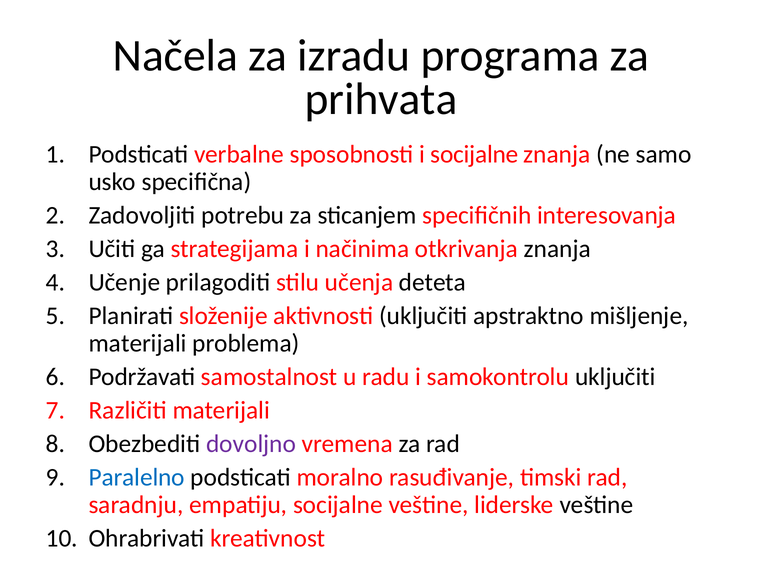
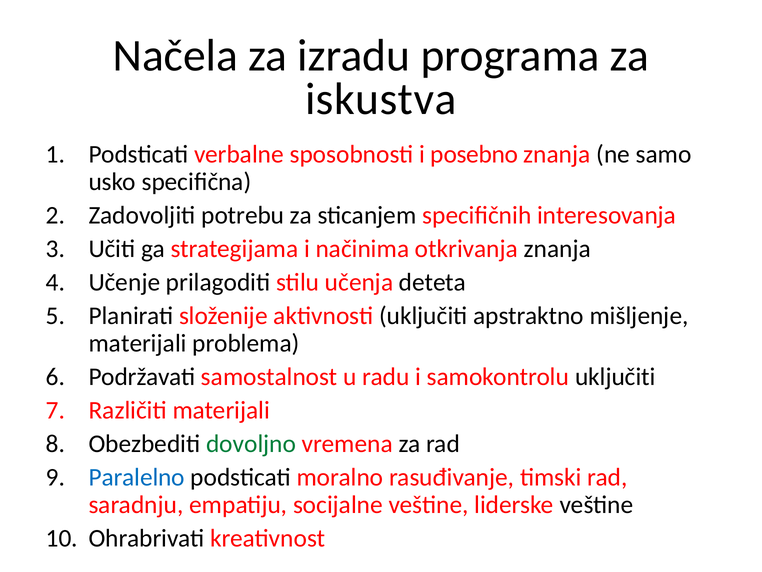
prihvata: prihvata -> iskustva (381, 99)
i socijalne: socijalne -> posebno (474, 154)
dovoljno colour: purple -> green (251, 444)
